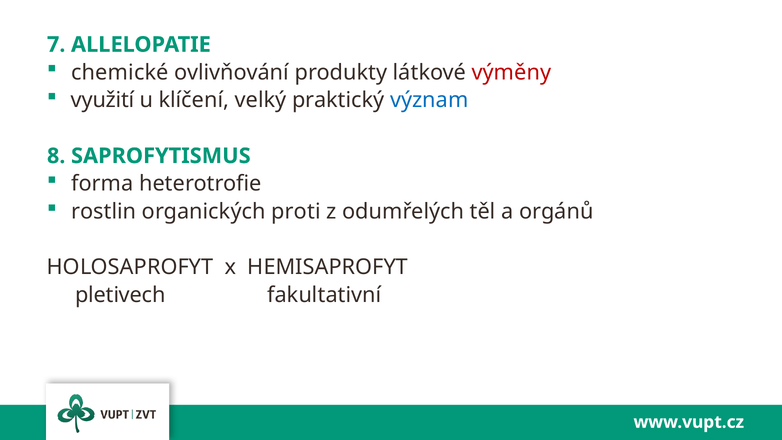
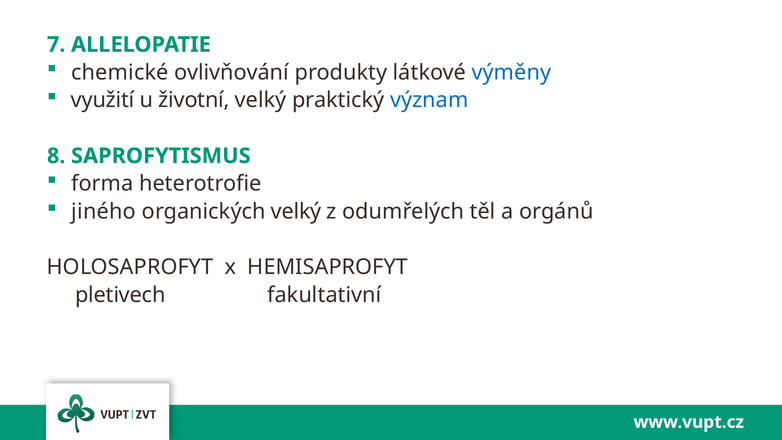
výměny colour: red -> blue (511, 72)
klíčení: klíčení -> životní (194, 100)
rostlin: rostlin -> jiného (104, 212)
organických proti: proti -> velký (296, 212)
